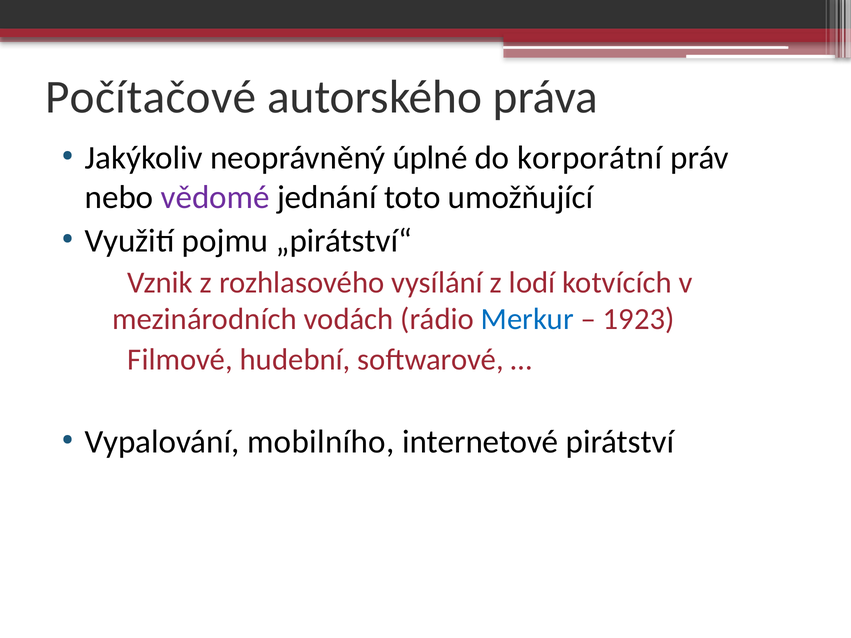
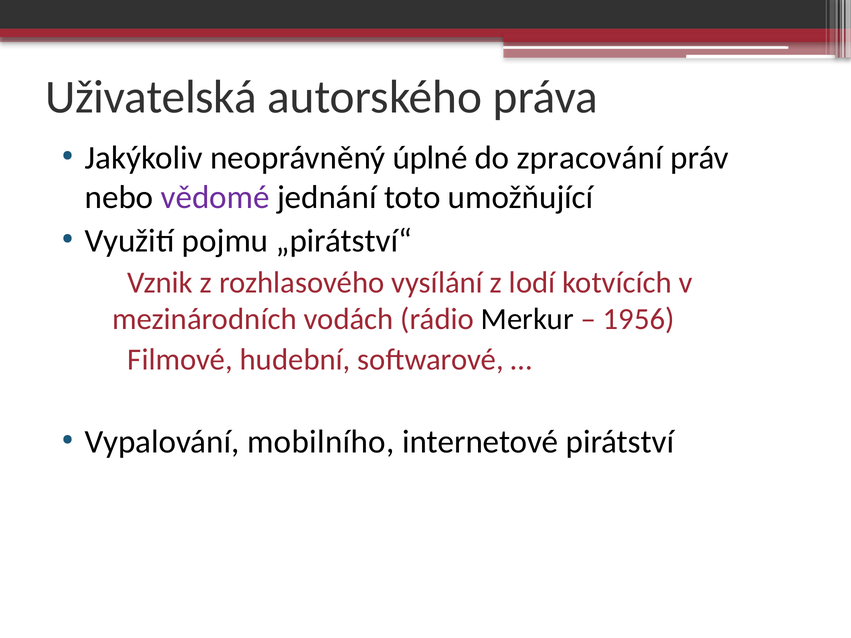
Počítačové: Počítačové -> Uživatelská (151, 97)
korporátní: korporátní -> zpracování (590, 158)
Merkur colour: blue -> black (527, 319)
1923: 1923 -> 1956 (639, 319)
